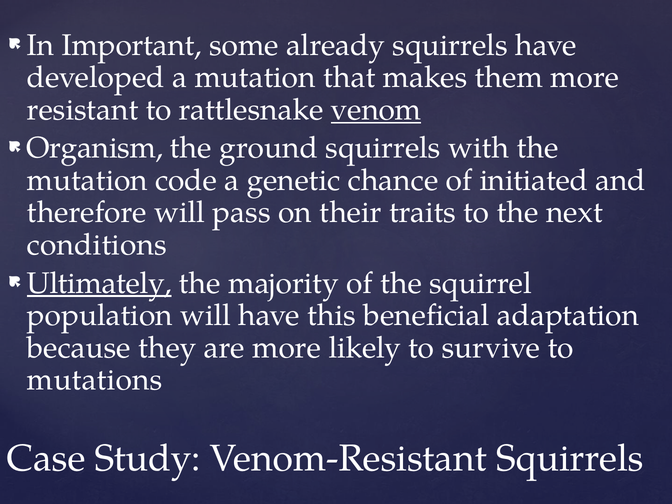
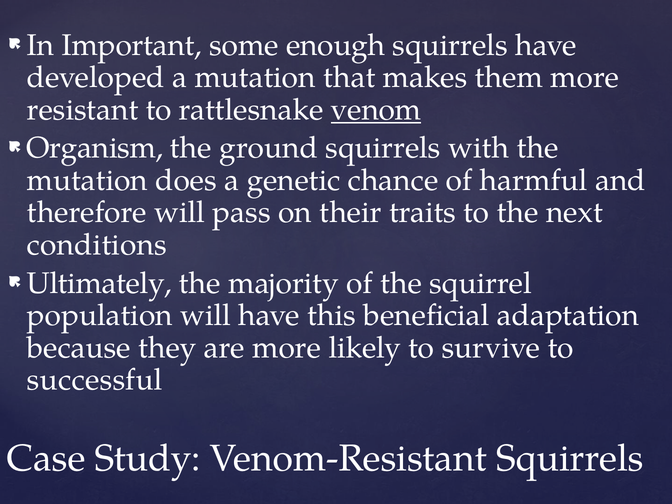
already: already -> enough (336, 45)
code: code -> does (186, 180)
initiated: initiated -> harmful (534, 180)
Ultimately underline: present -> none (99, 283)
mutations: mutations -> successful (95, 380)
